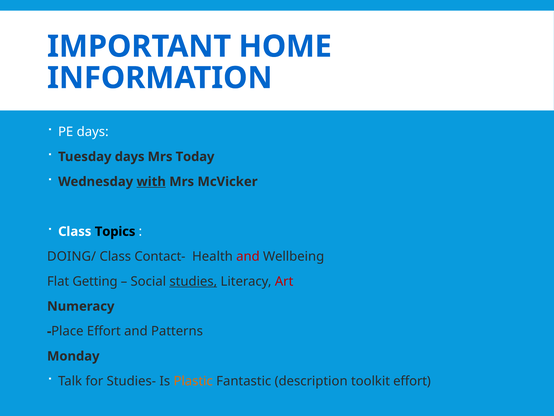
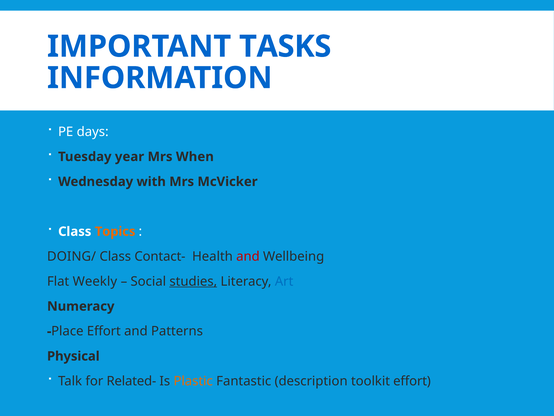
HOME: HOME -> TASKS (285, 46)
Tuesday days: days -> year (130, 157)
Today: Today -> When (195, 157)
with underline: present -> none (151, 181)
Topics colour: black -> orange (115, 231)
Getting: Getting -> Weekly (95, 281)
Art colour: red -> blue (284, 281)
Monday: Monday -> Physical (73, 356)
Studies-: Studies- -> Related- (131, 381)
